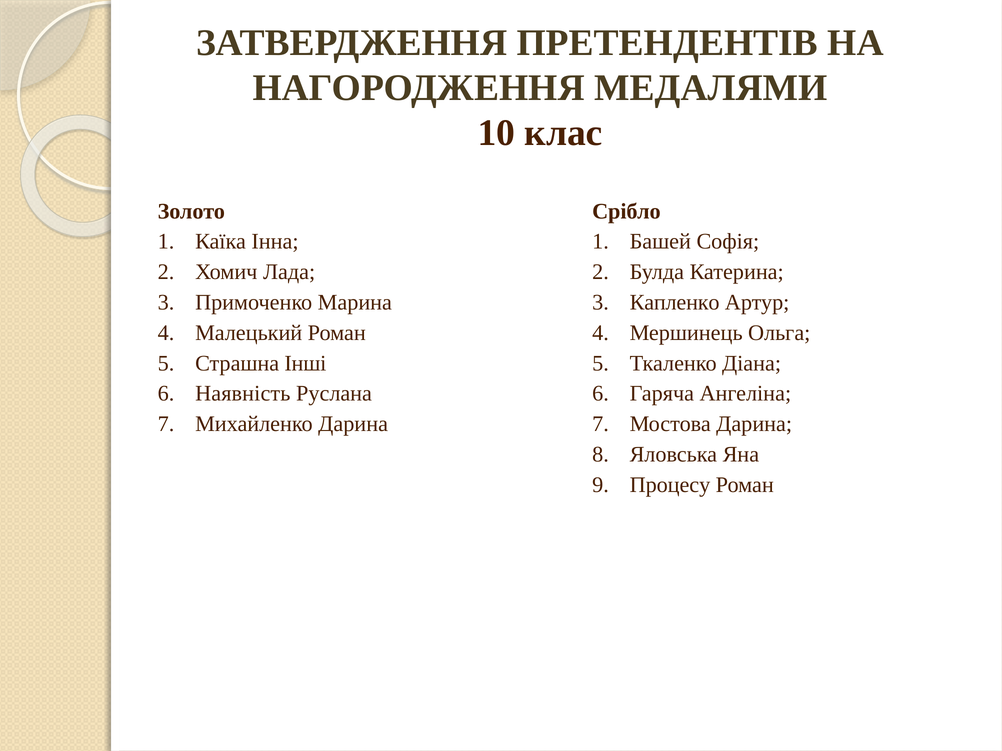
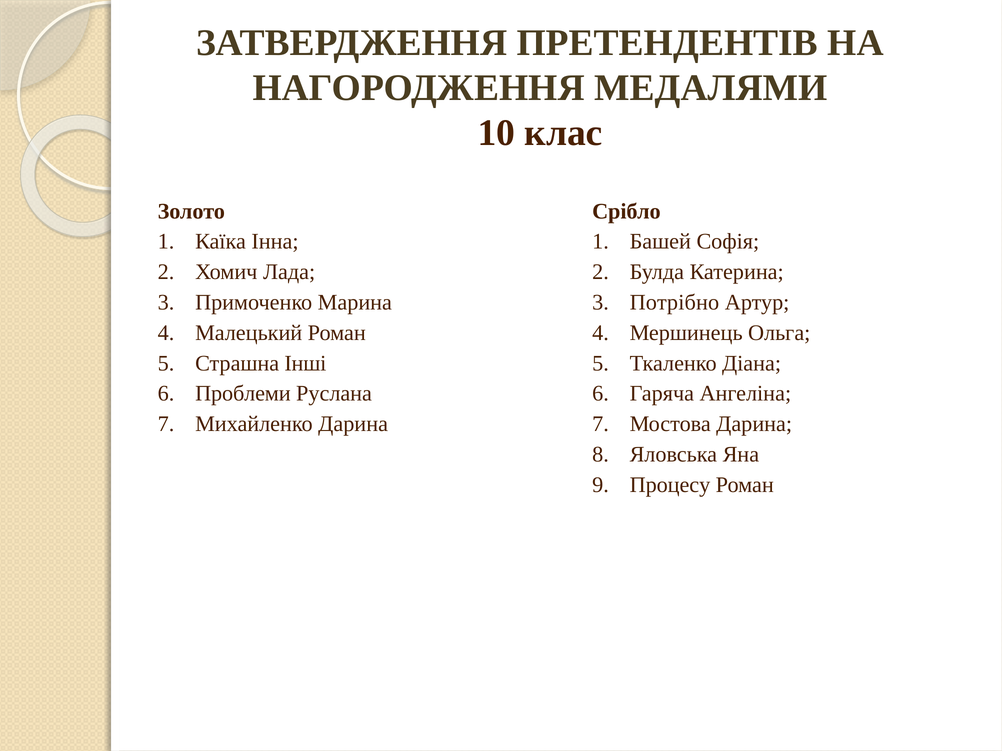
Капленко: Капленко -> Потрібно (674, 303)
Наявність: Наявність -> Проблеми (243, 394)
